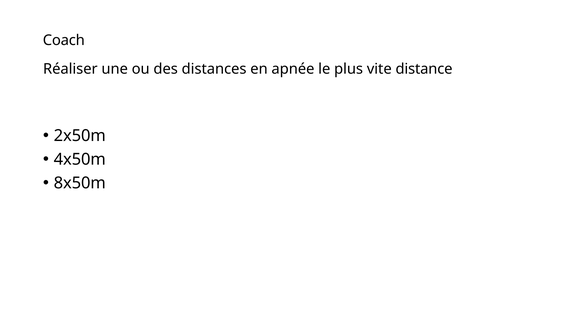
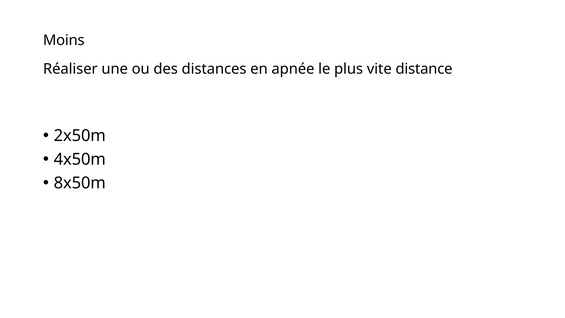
Coach: Coach -> Moins (64, 40)
